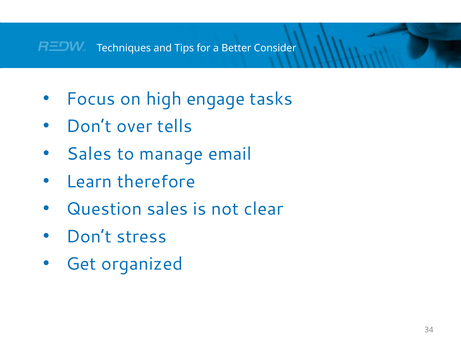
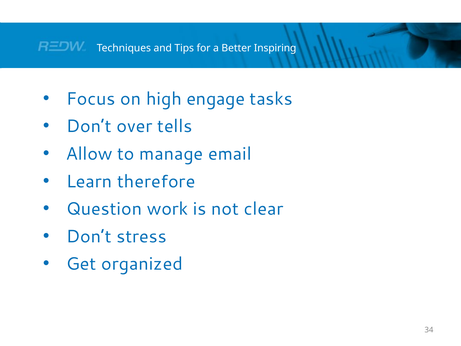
Consider: Consider -> Inspiring (275, 48)
Sales: Sales -> Allow (89, 154)
Question sales: sales -> work (168, 209)
